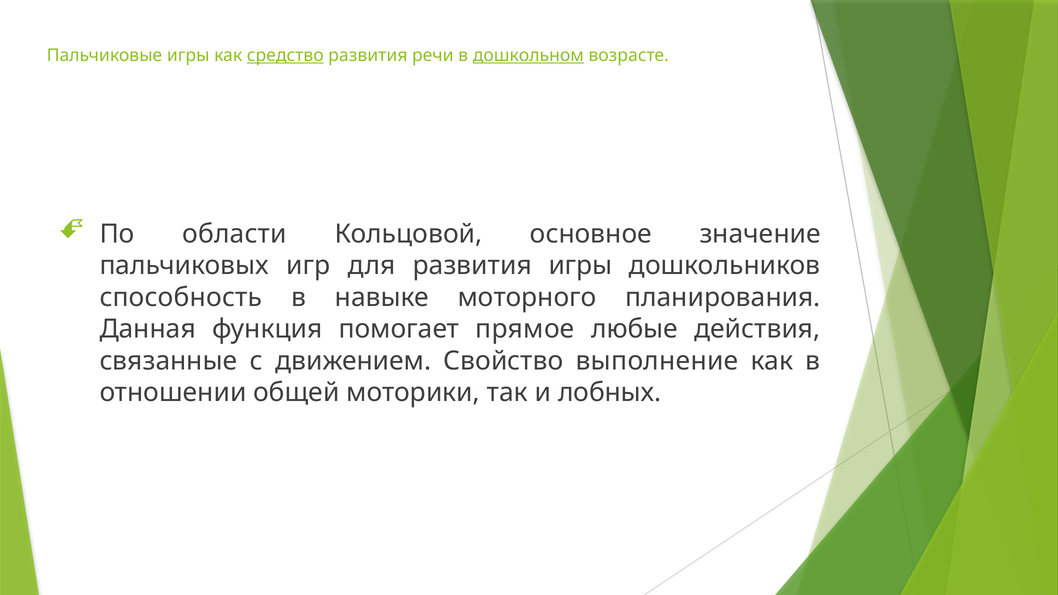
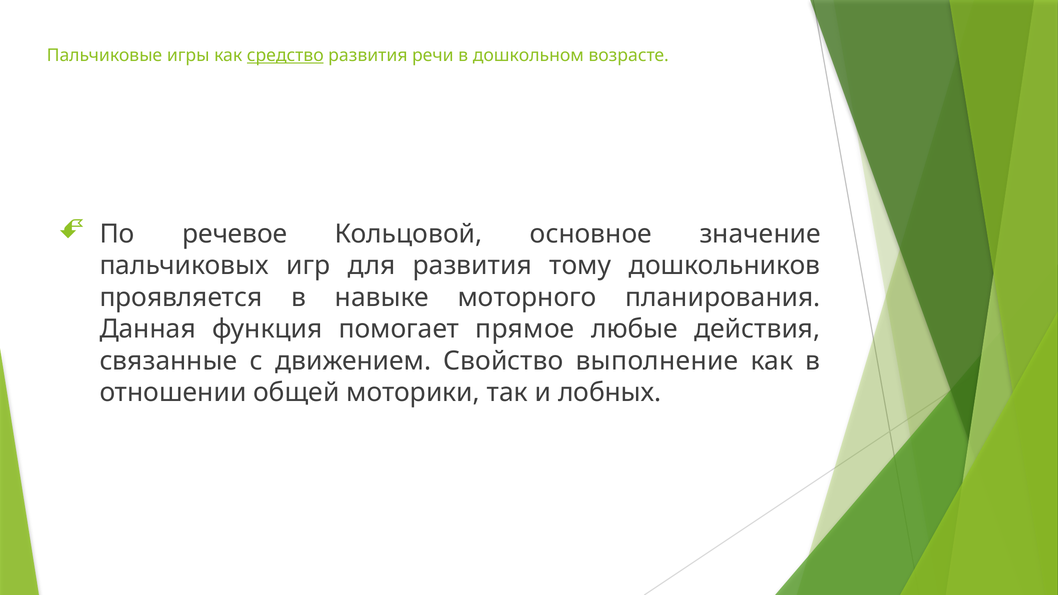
дошкольном underline: present -> none (528, 56)
области: области -> речевое (235, 234)
развития игры: игры -> тому (580, 266)
способность: способность -> проявляется (181, 297)
